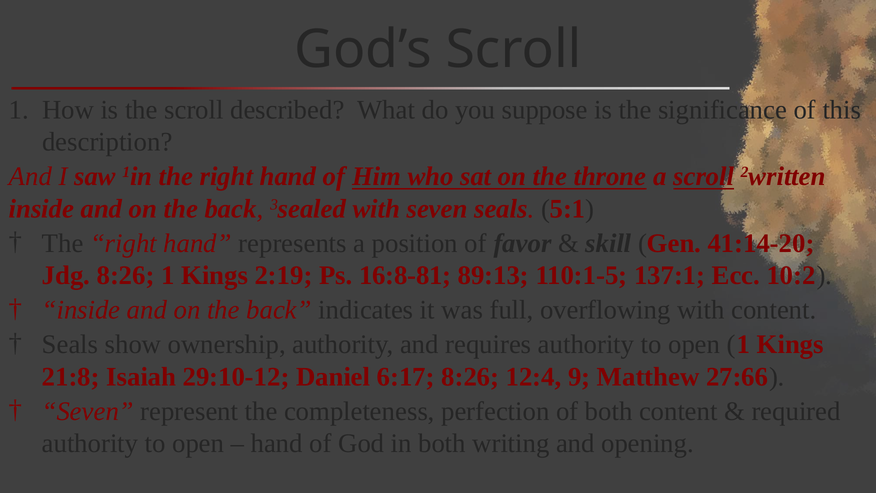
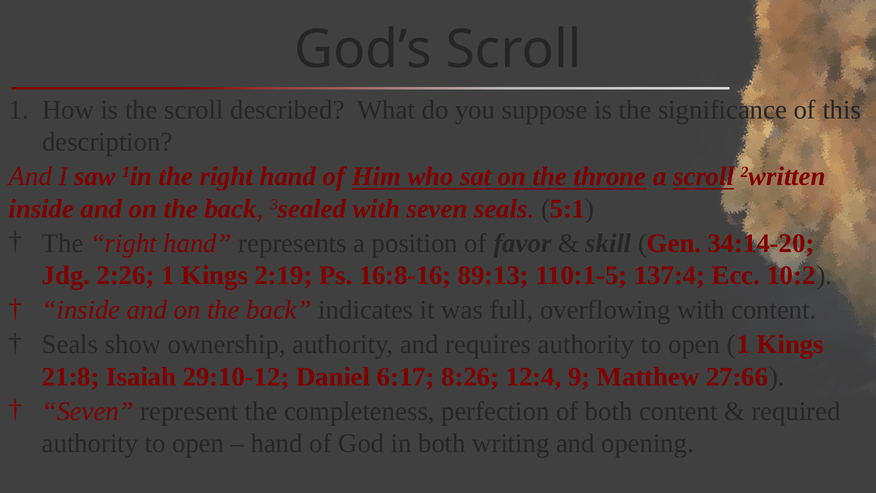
41:14-20: 41:14-20 -> 34:14-20 (761, 243)
Jdg 8:26: 8:26 -> 2:26 (126, 275)
16:8-81: 16:8-81 -> 16:8-16 (405, 275)
137:1: 137:1 -> 137:4 (670, 275)
